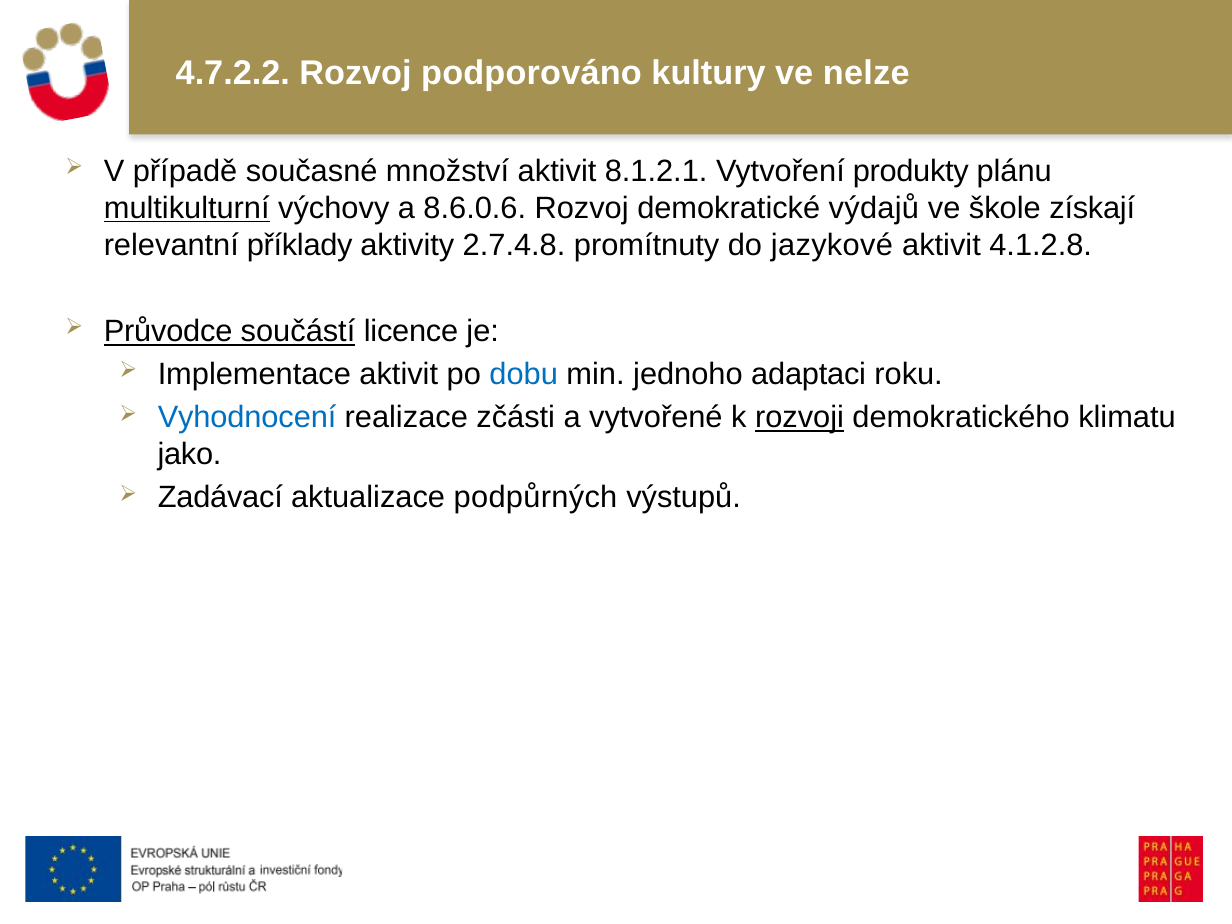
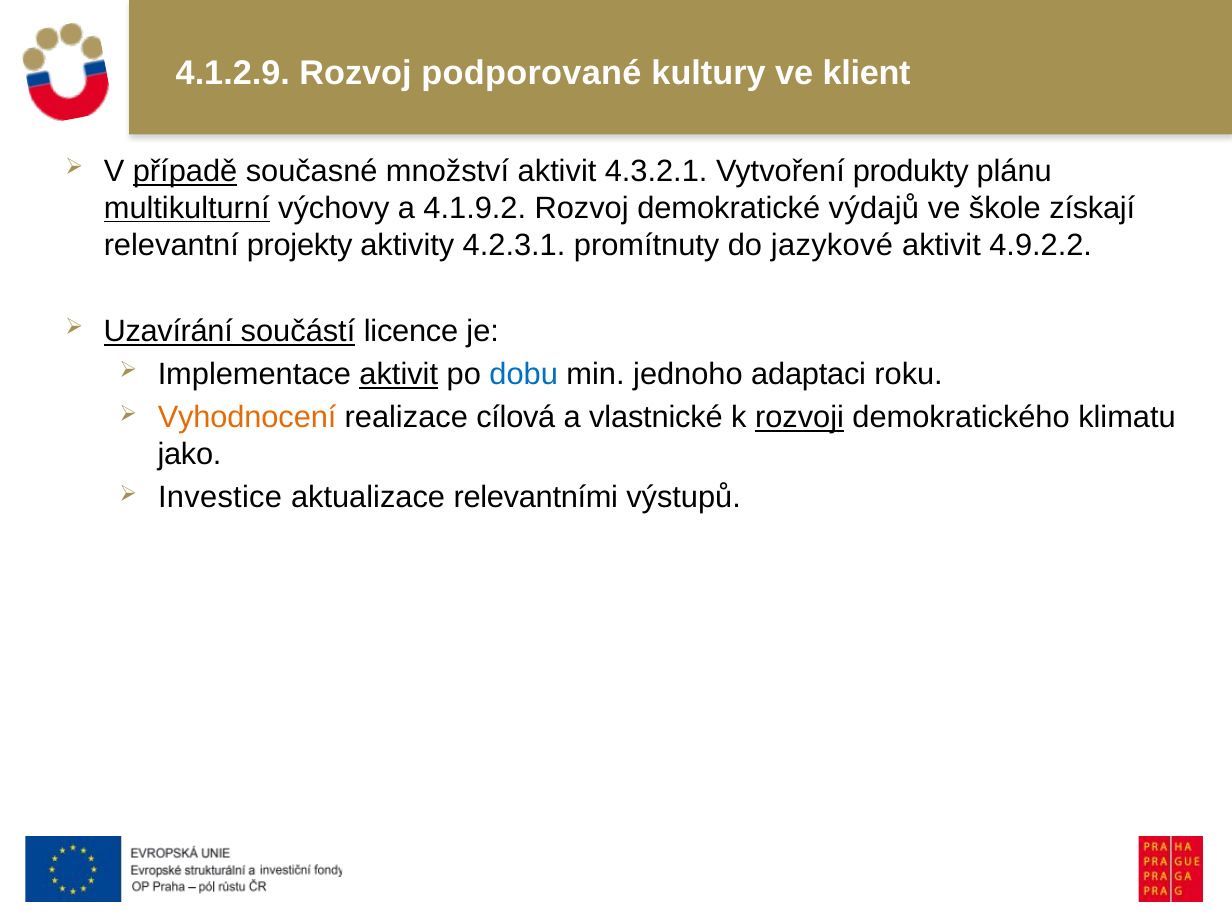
4.7.2.2: 4.7.2.2 -> 4.1.2.9 (233, 73)
podporováno: podporováno -> podporované (531, 73)
nelze: nelze -> klient (867, 73)
případě underline: none -> present (185, 171)
8.1.2.1: 8.1.2.1 -> 4.3.2.1 (656, 171)
8.6.0.6: 8.6.0.6 -> 4.1.9.2 (475, 208)
příklady: příklady -> projekty (300, 245)
2.7.4.8: 2.7.4.8 -> 4.2.3.1 (514, 245)
4.1.2.8: 4.1.2.8 -> 4.9.2.2 (1041, 245)
Průvodce: Průvodce -> Uzavírání (168, 331)
aktivit underline: none -> present (399, 375)
Vyhodnocení colour: blue -> orange (247, 418)
zčásti: zčásti -> cílová (516, 418)
vytvořené: vytvořené -> vlastnické (656, 418)
Zadávací: Zadávací -> Investice (220, 498)
podpůrných: podpůrných -> relevantními (536, 498)
